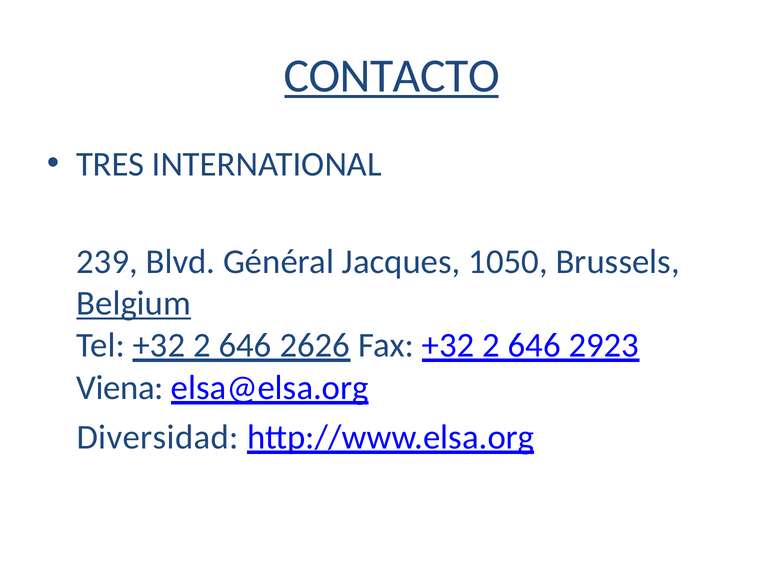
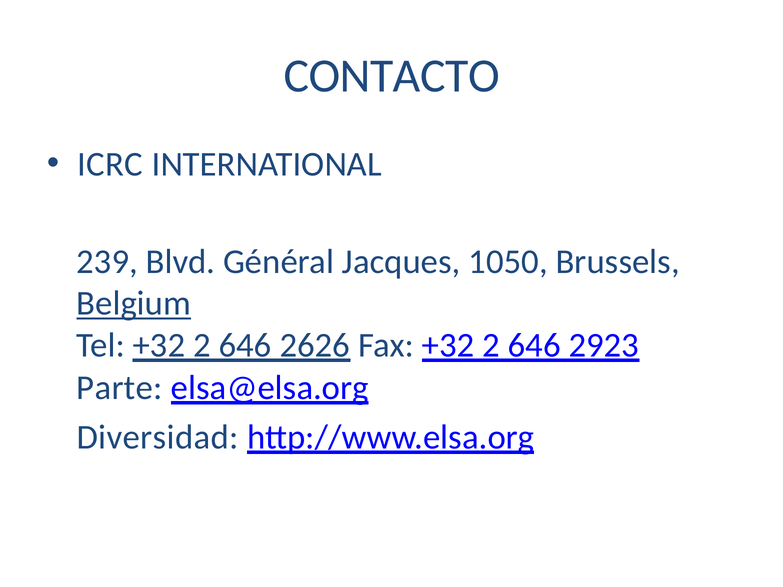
CONTACTO underline: present -> none (392, 76)
TRES: TRES -> ICRC (110, 164)
Viena: Viena -> Parte (120, 388)
